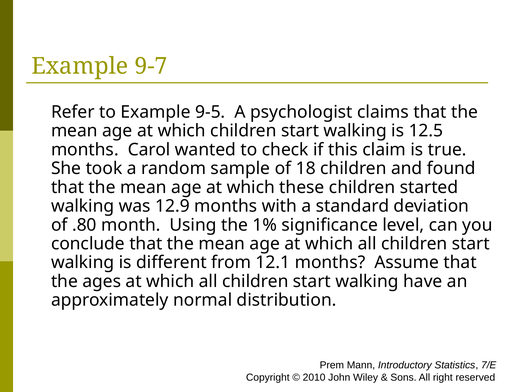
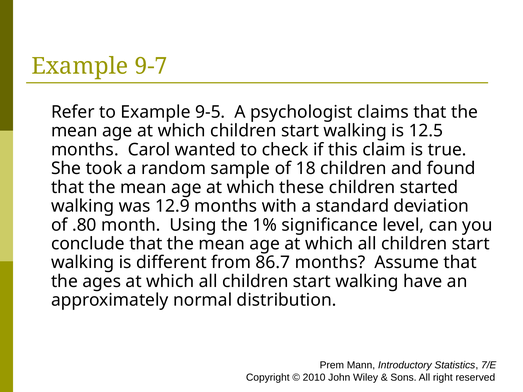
12.1: 12.1 -> 86.7 (273, 263)
